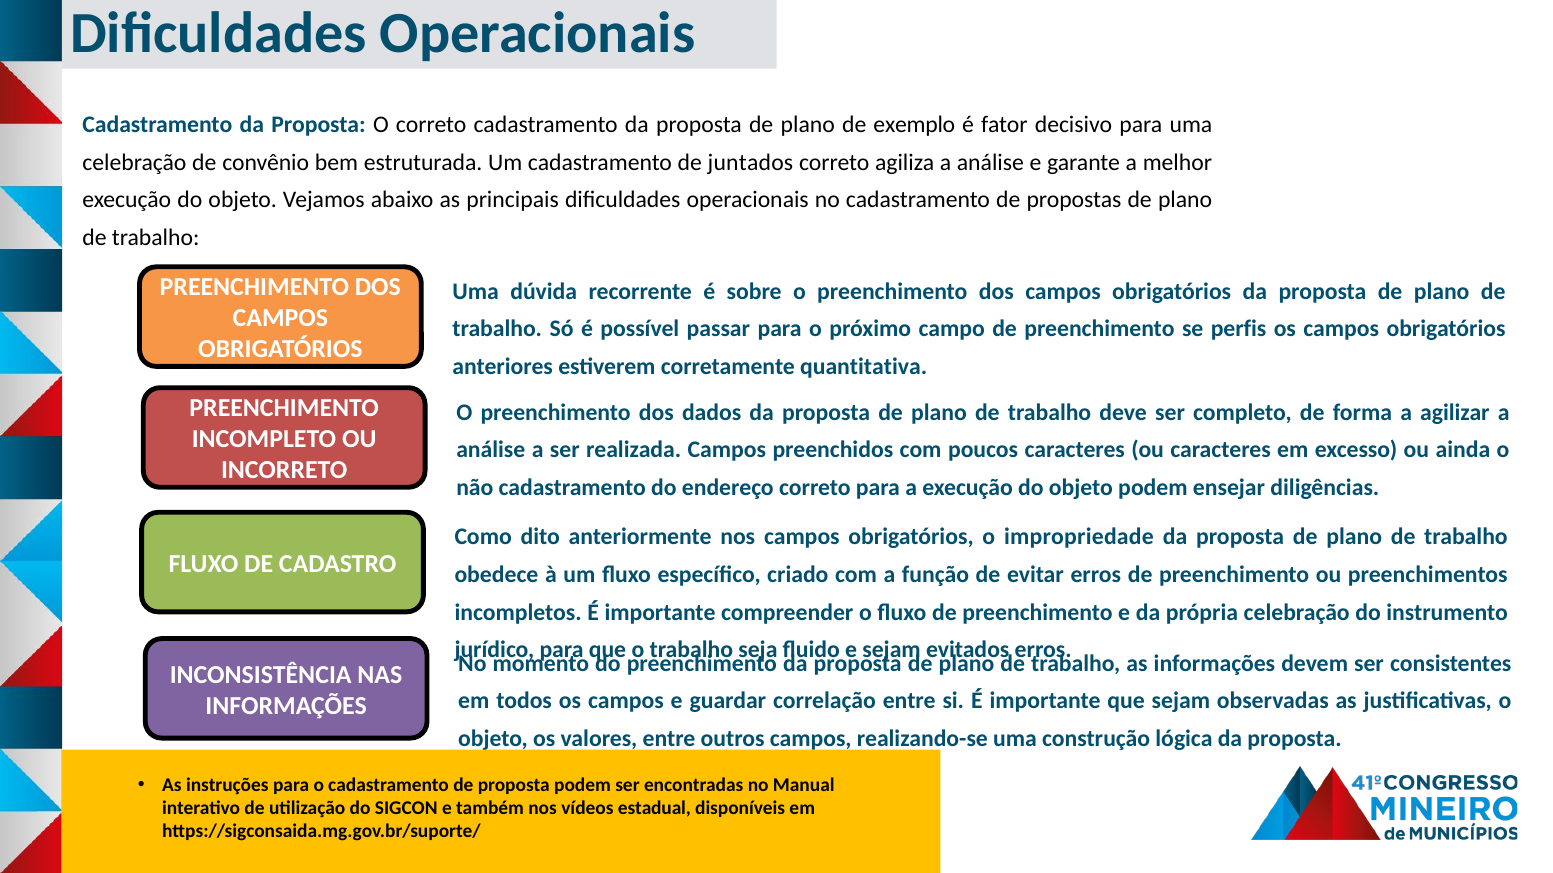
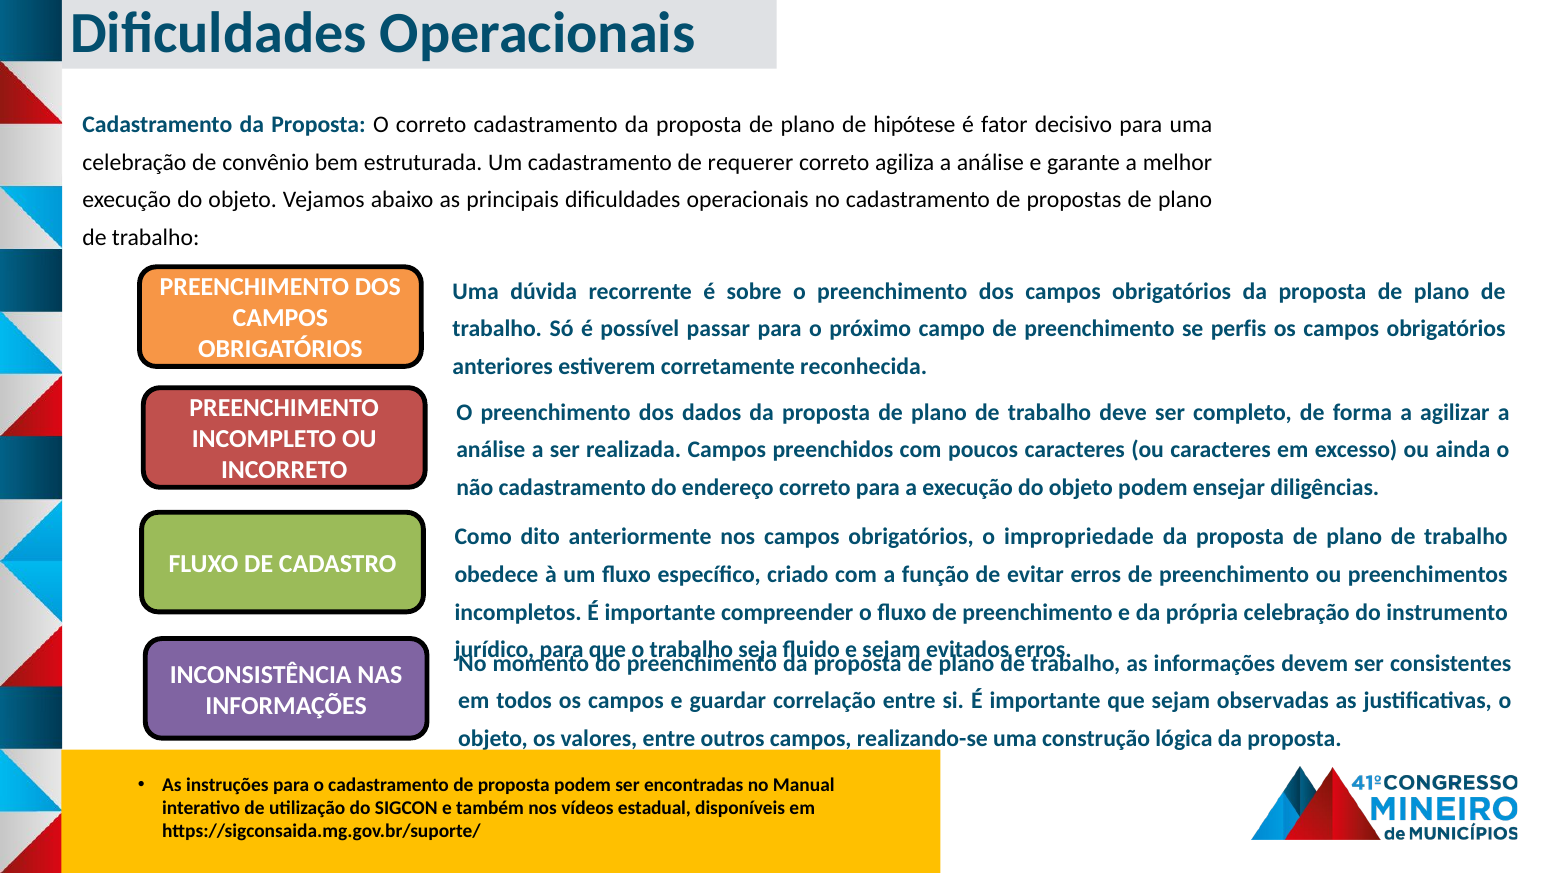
exemplo: exemplo -> hipótese (914, 125)
juntados: juntados -> requerer (751, 163)
quantitativa: quantitativa -> reconhecida (864, 367)
